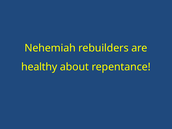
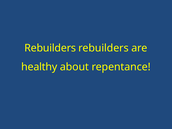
Nehemiah: Nehemiah -> Rebuilders (50, 48)
